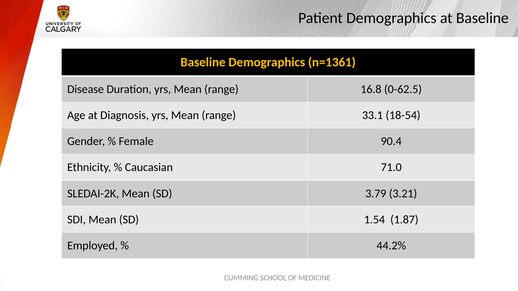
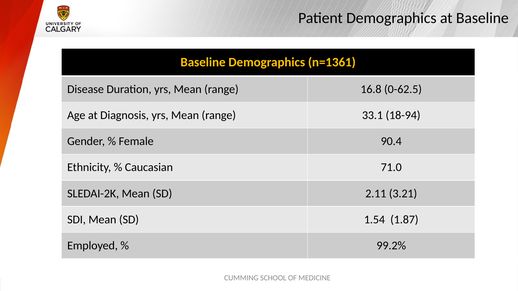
18-54: 18-54 -> 18-94 (403, 115)
3.79: 3.79 -> 2.11 (376, 194)
44.2%: 44.2% -> 99.2% (391, 246)
